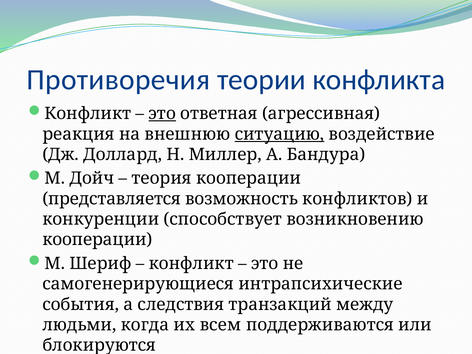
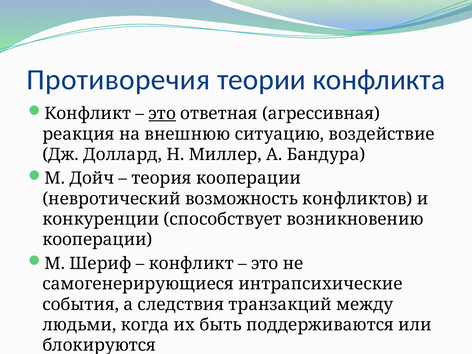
ситуацию underline: present -> none (279, 134)
представляется: представляется -> невротический (112, 199)
всем: всем -> быть (221, 325)
